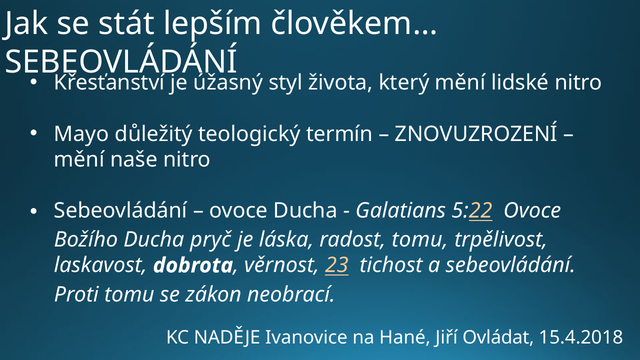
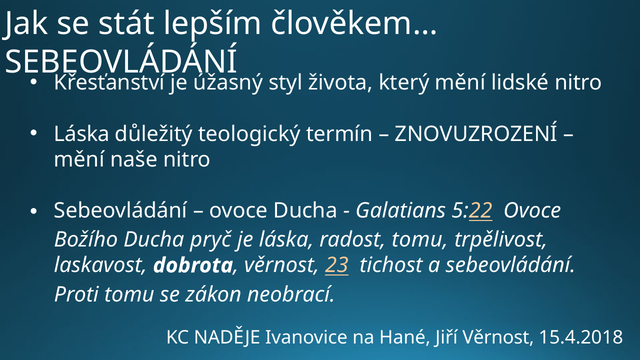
Mayo: Mayo -> Láska (82, 134)
Jiří Ovládat: Ovládat -> Věrnost (498, 337)
